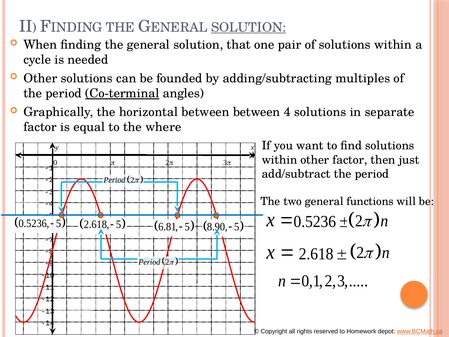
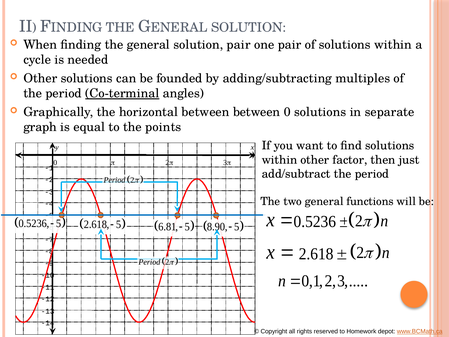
SOLUTION underline: present -> none (249, 27)
solution that: that -> pair (239, 45)
between 4: 4 -> 0 (287, 112)
factor: factor -> graph (40, 127)
where: where -> points (163, 127)
